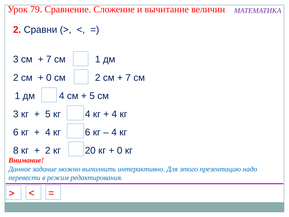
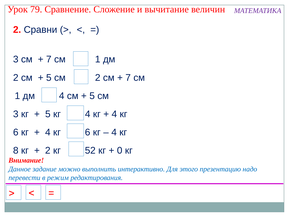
0: 0 -> 5 (49, 78)
20: 20 -> 52 (90, 150)
